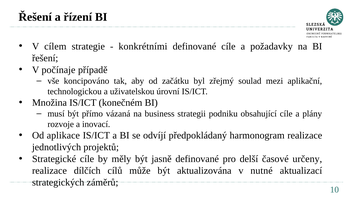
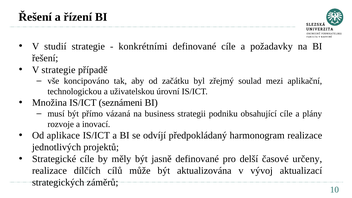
cílem: cílem -> studií (55, 46)
V počínaje: počínaje -> strategie (58, 70)
konečném: konečném -> seznámeni (121, 103)
nutné: nutné -> vývoj (262, 171)
